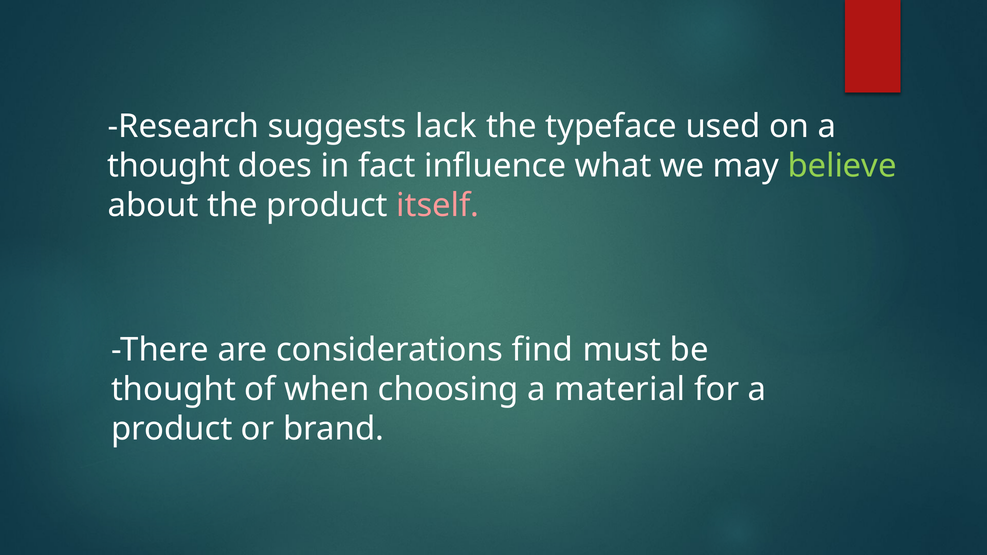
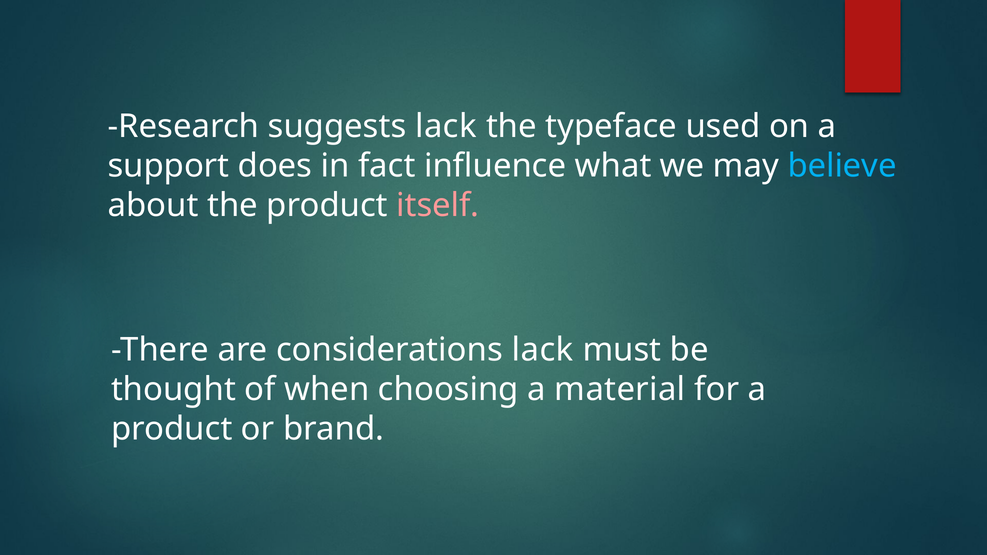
thought: thought -> support (169, 166)
believe colour: light green -> light blue (842, 166)
considerations find: find -> lack (543, 350)
